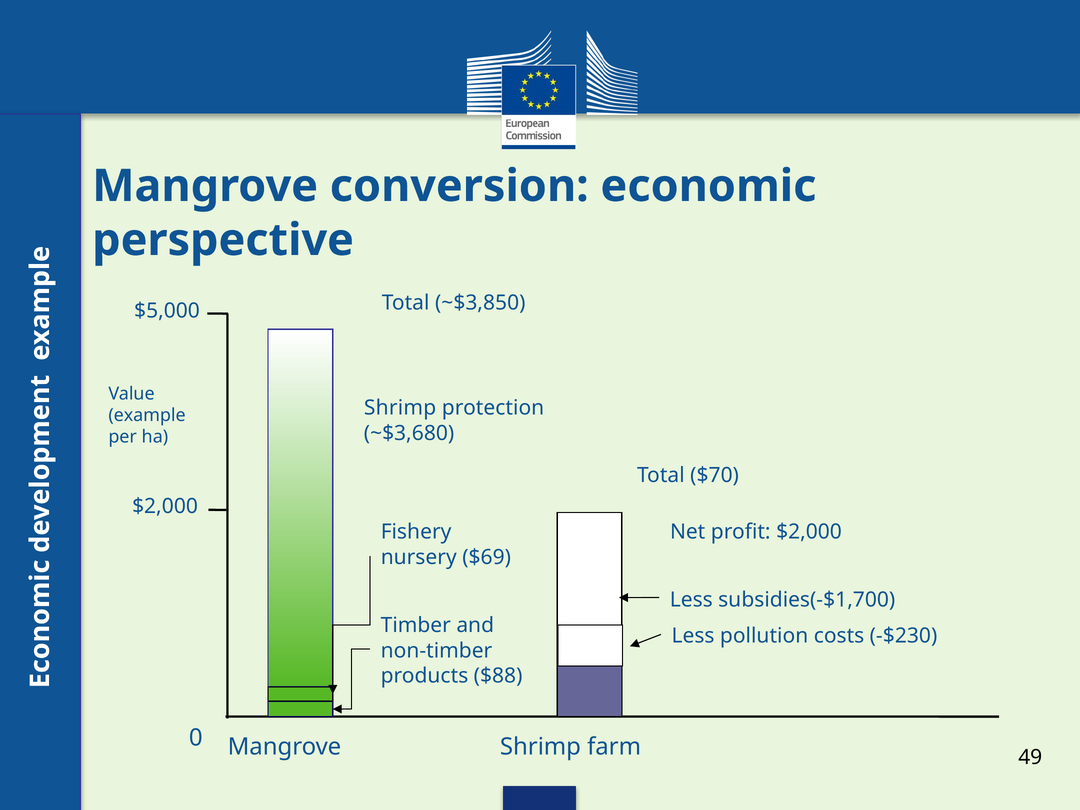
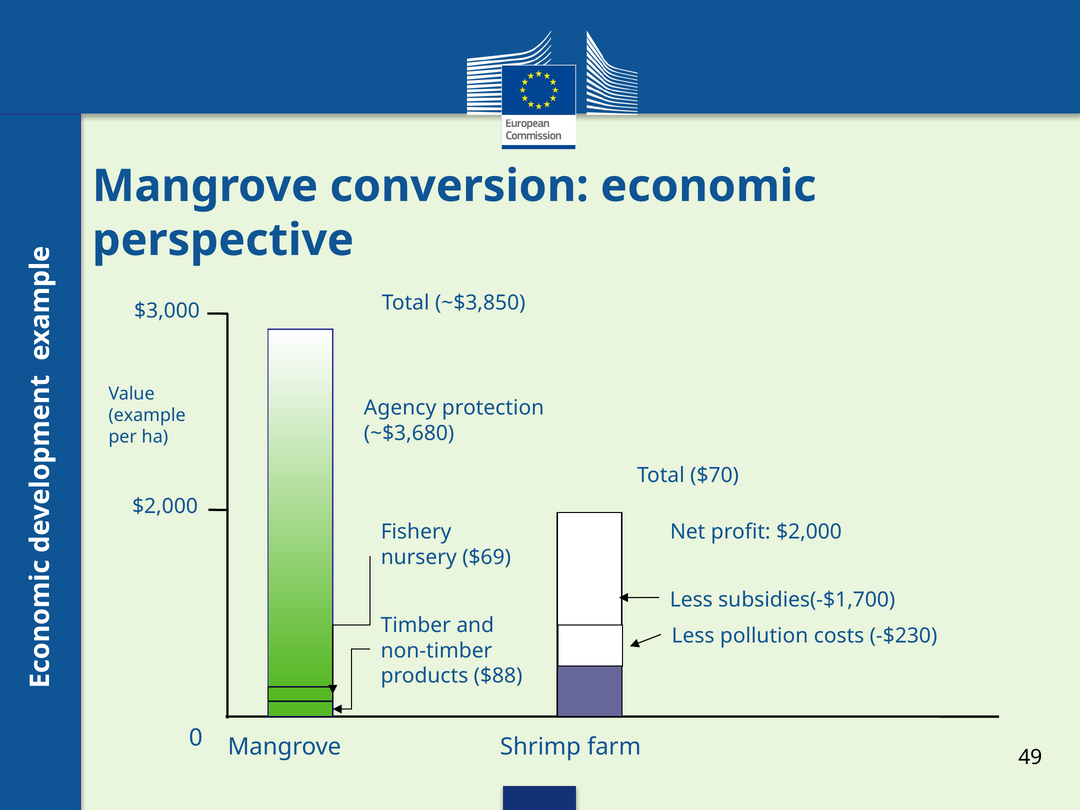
$5,000: $5,000 -> $3,000 (167, 311)
Shrimp: Shrimp -> Agency (400, 408)
